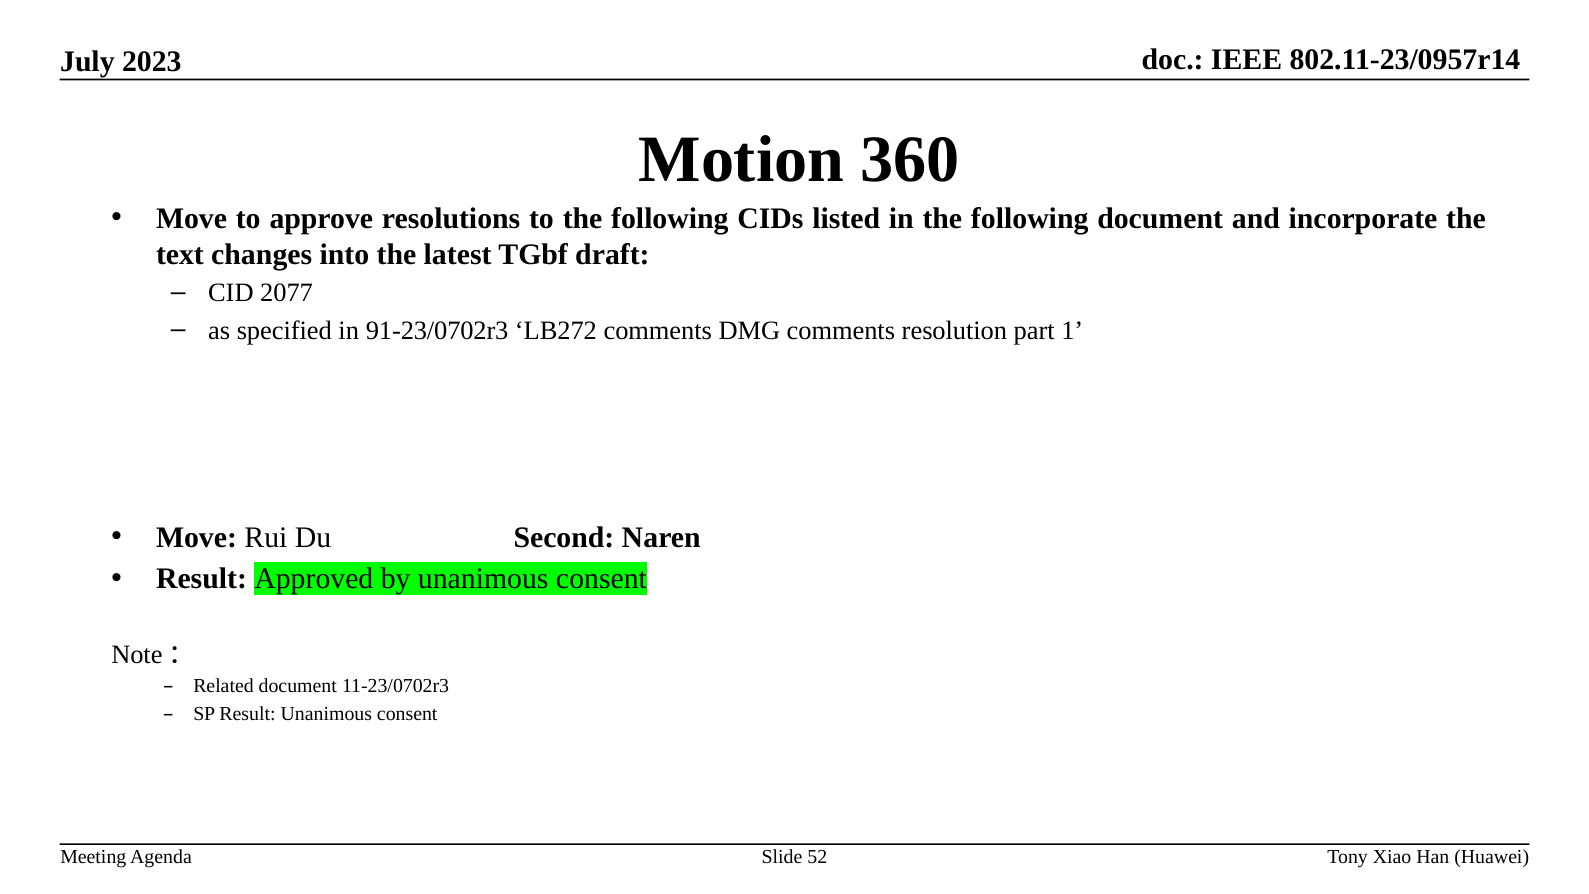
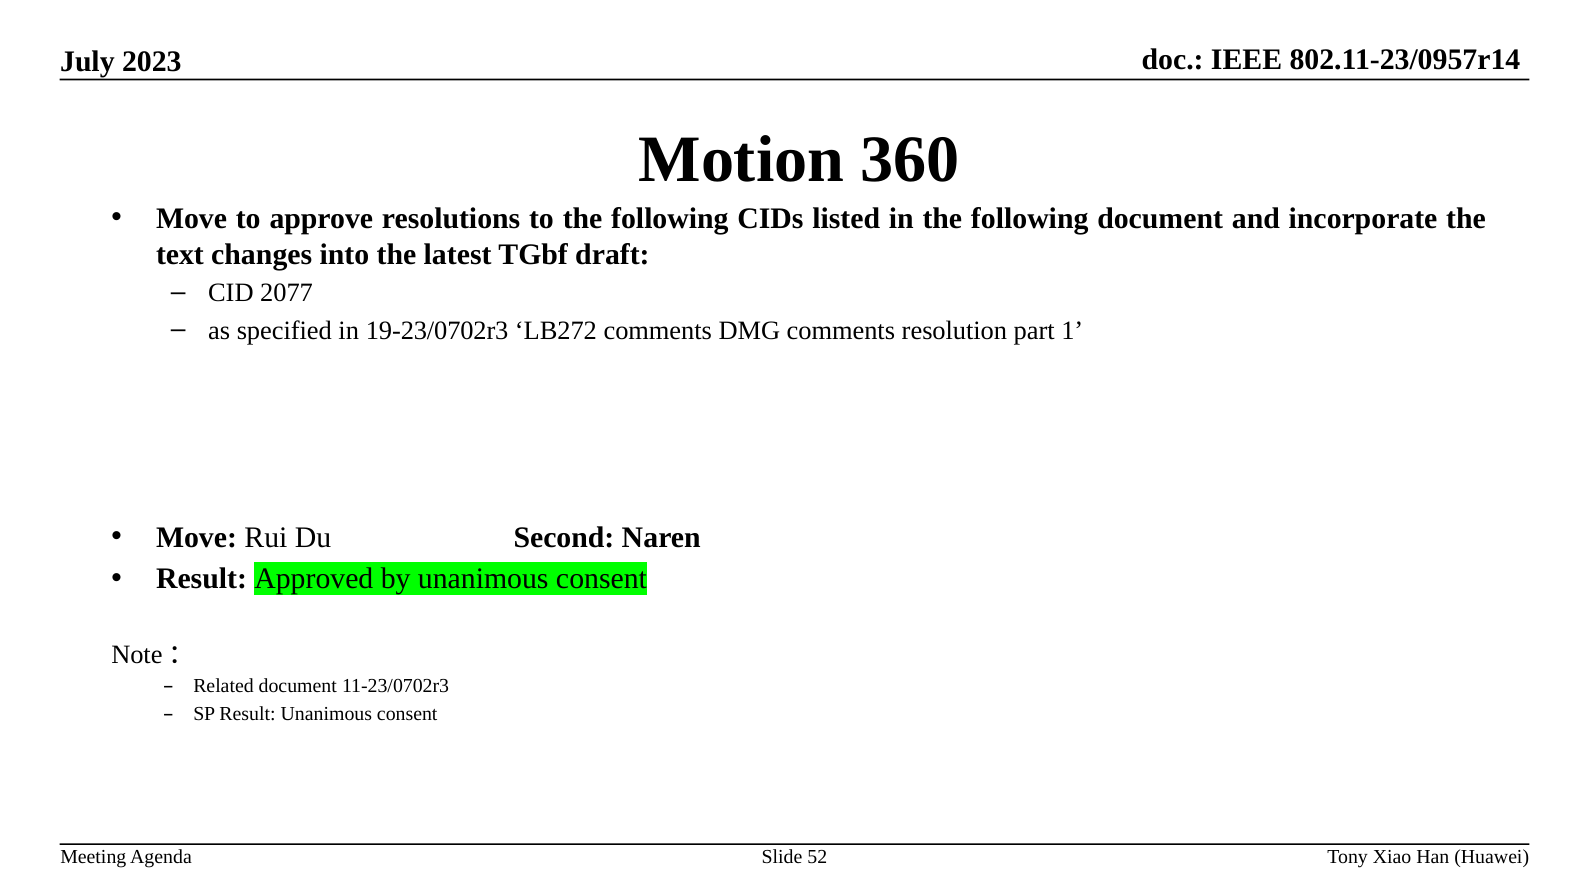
91-23/0702r3: 91-23/0702r3 -> 19-23/0702r3 (437, 330)
